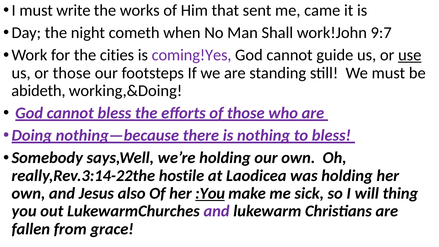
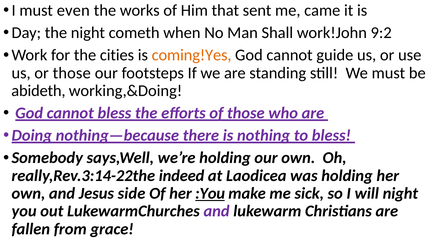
write: write -> even (73, 10)
9:7: 9:7 -> 9:2 (381, 33)
coming!Yes colour: purple -> orange (192, 55)
use underline: present -> none (410, 55)
hostile: hostile -> indeed (182, 176)
also: also -> side (132, 193)
will thing: thing -> night (400, 193)
